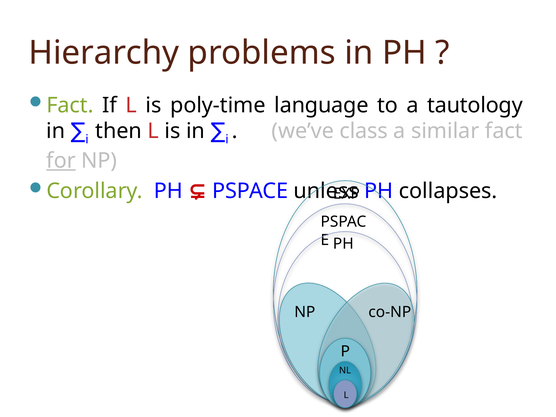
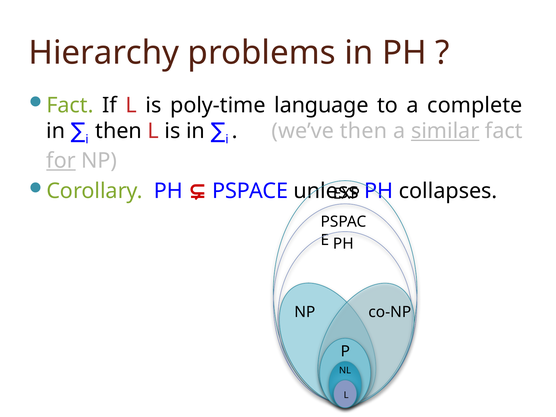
tautology: tautology -> complete (475, 105)
we’ve class: class -> then (363, 131)
similar underline: none -> present (445, 131)
